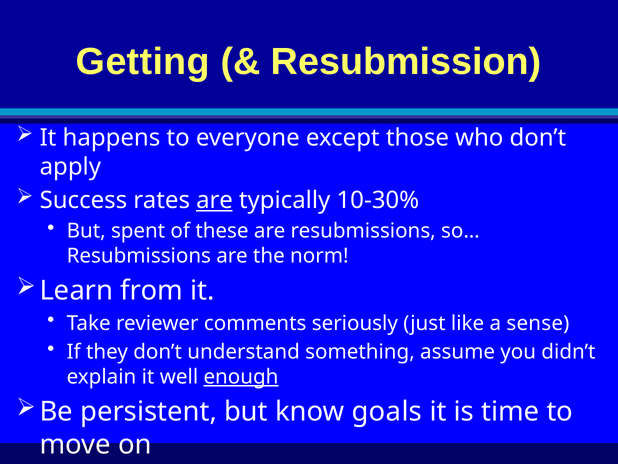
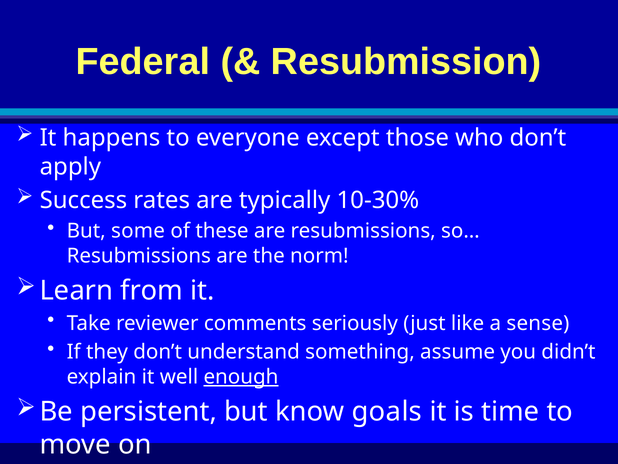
Getting: Getting -> Federal (143, 62)
are underline: present -> none (215, 200)
spent: spent -> some (138, 231)
